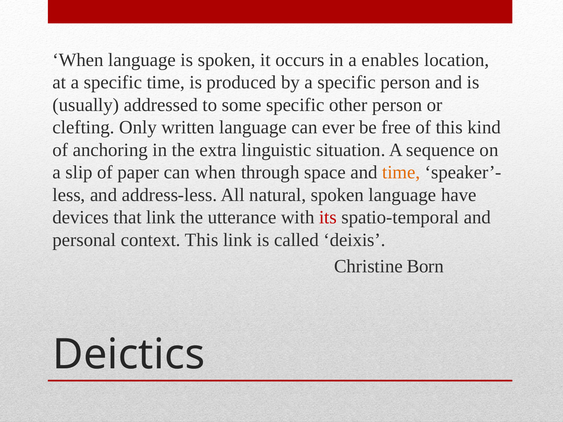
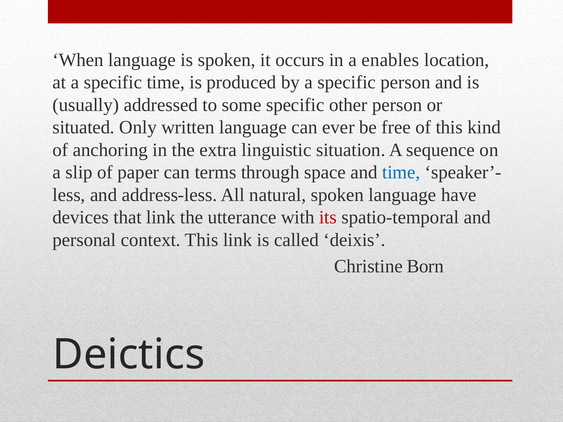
clefting: clefting -> situated (84, 128)
can when: when -> terms (216, 173)
time colour: orange -> blue (401, 173)
